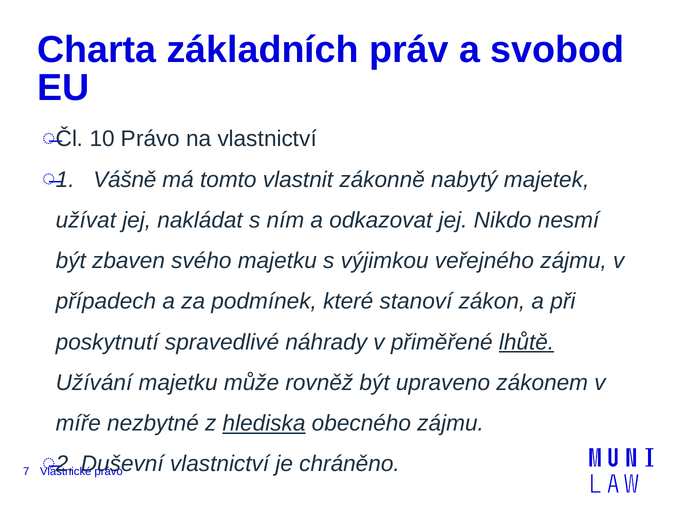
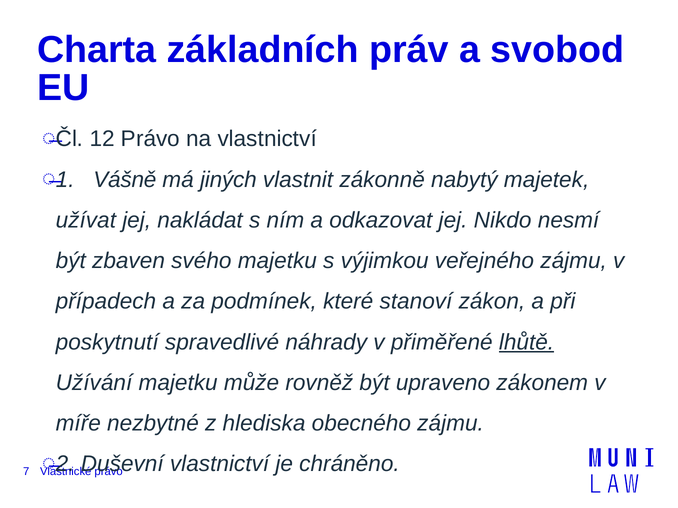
10: 10 -> 12 (102, 139)
tomto: tomto -> jiných (228, 180)
hlediska underline: present -> none (264, 424)
